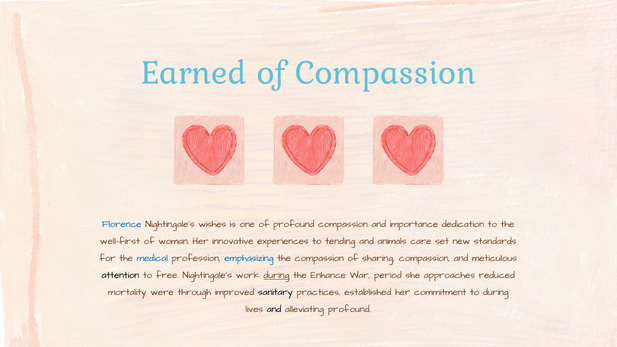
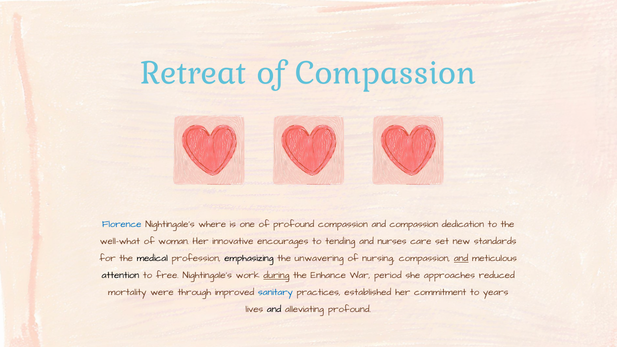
Earned: Earned -> Retreat (193, 73)
wishes: wishes -> where (212, 224)
and importance: importance -> compassion (414, 224)
well-first: well-first -> well-what (120, 241)
experiences: experiences -> encourages (283, 241)
animals: animals -> nurses (392, 241)
medical colour: blue -> black (152, 258)
emphasizing colour: blue -> black (249, 258)
the compassion: compassion -> unwavering (319, 258)
sharing: sharing -> nursing (379, 258)
and underline: none -> present (461, 258)
sanitary colour: black -> blue (275, 292)
to during: during -> years (496, 292)
